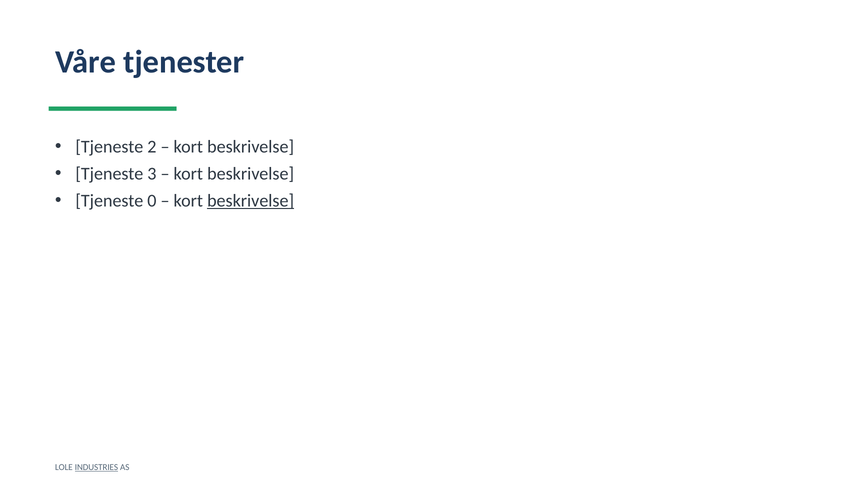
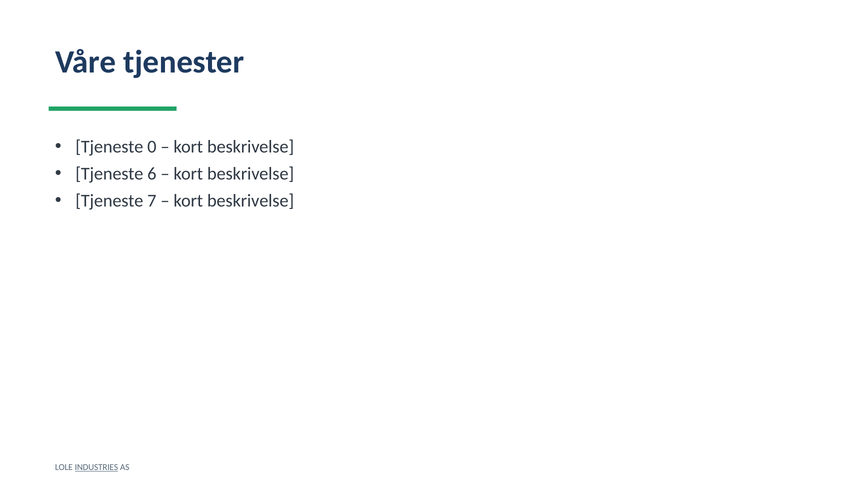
2: 2 -> 0 (152, 147)
3: 3 -> 6 (152, 174)
0: 0 -> 7 (152, 201)
beskrivelse underline: present -> none (251, 201)
